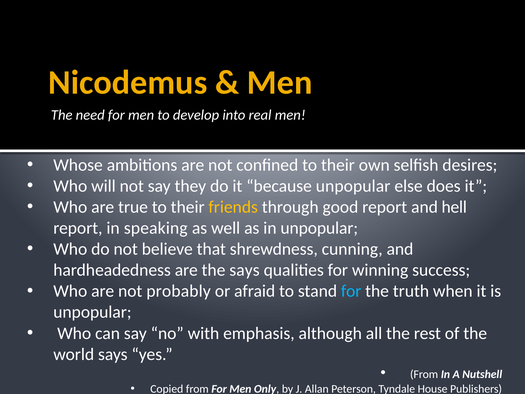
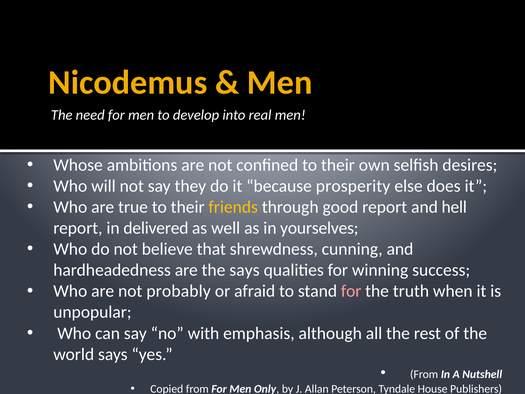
because unpopular: unpopular -> prosperity (353, 186)
speaking: speaking -> delivered (156, 228)
in unpopular: unpopular -> yourselves (319, 228)
for colour: light blue -> pink (351, 291)
